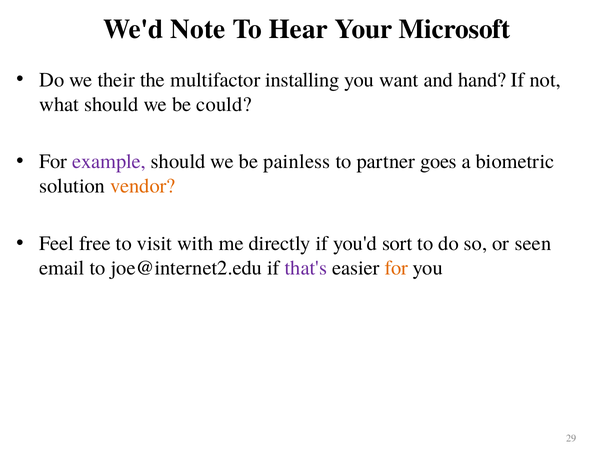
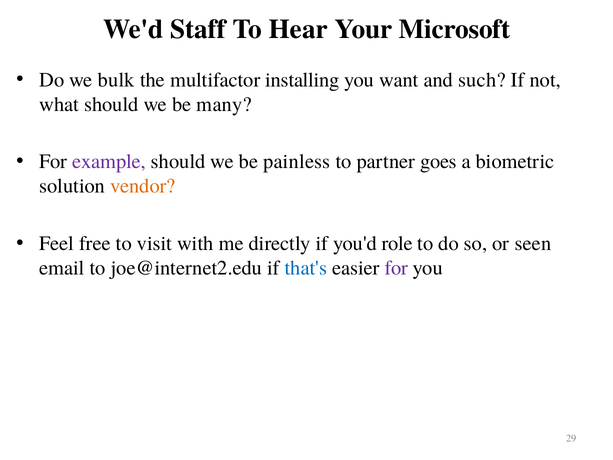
Note: Note -> Staff (198, 29)
their: their -> bulk (116, 80)
hand: hand -> such (482, 80)
could: could -> many (224, 104)
sort: sort -> role (397, 243)
that's colour: purple -> blue (306, 268)
for colour: orange -> purple (396, 268)
